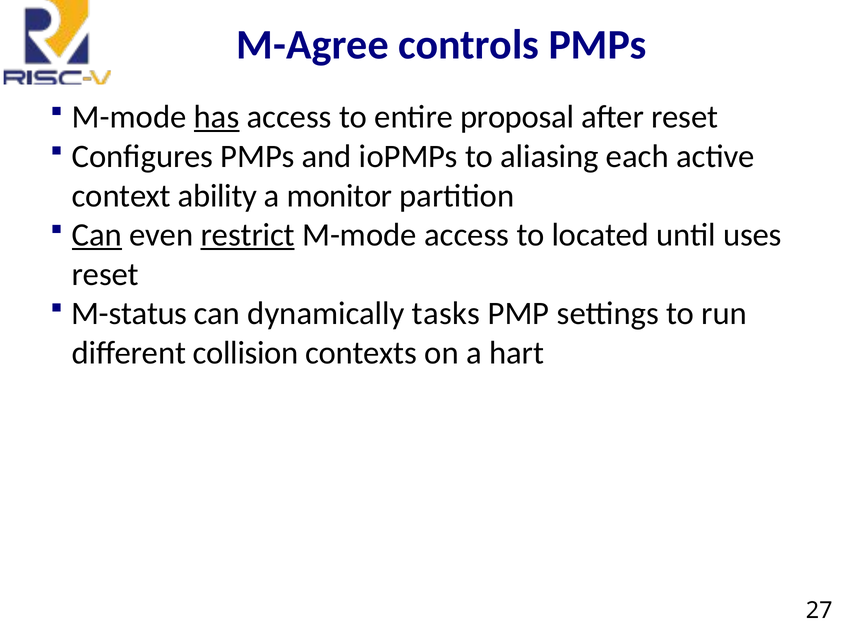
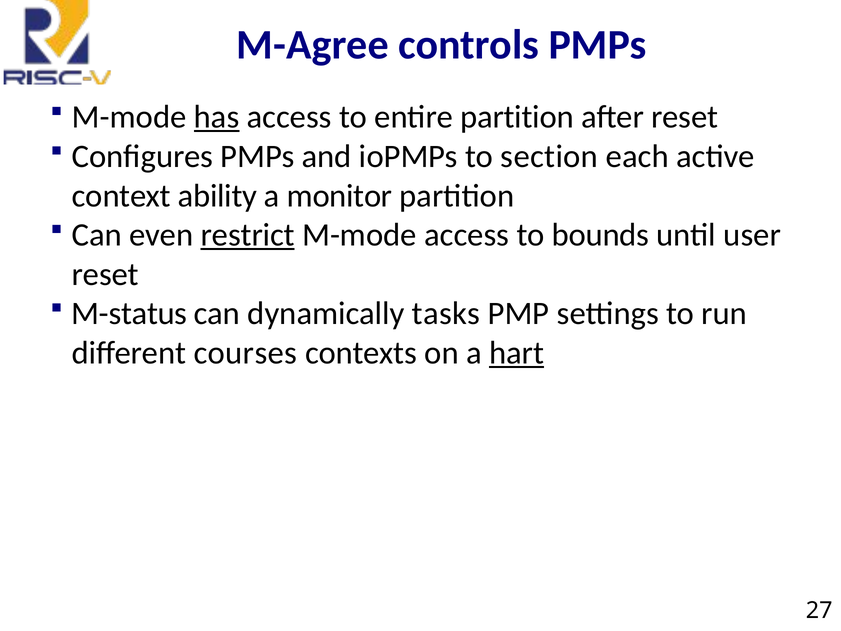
entire proposal: proposal -> partition (517, 117)
aliasing: aliasing -> section (549, 156)
Can underline: present -> none (97, 235)
located: located -> bounds (600, 235)
uses: uses -> user (752, 235)
collision: collision -> courses (245, 353)
hart underline: none -> present (517, 353)
